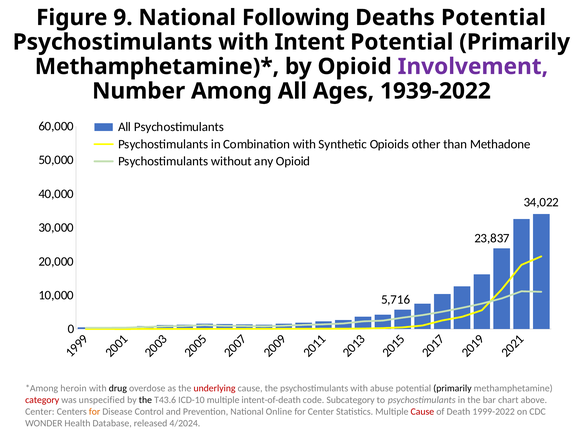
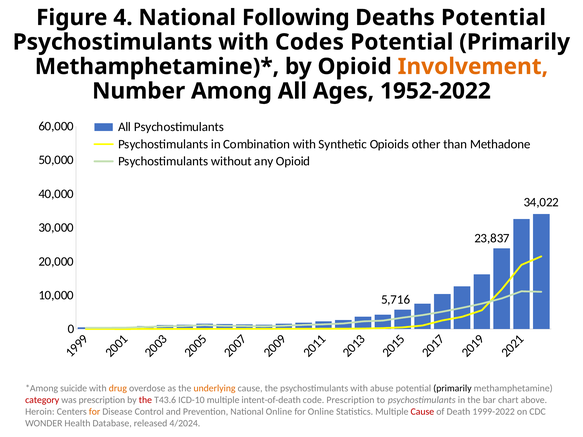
Figure 9: 9 -> 4 (123, 18)
Intent: Intent -> Codes (309, 42)
Involvement colour: purple -> orange (473, 67)
1939-2022: 1939-2022 -> 1952-2022 (435, 91)
heroin: heroin -> suicide (74, 389)
drug colour: black -> orange (118, 389)
underlying colour: red -> orange (215, 389)
was unspecified: unspecified -> prescription (102, 400)
the colour: black -> red (145, 400)
code Subcategory: Subcategory -> Prescription (350, 400)
Center: Center -> Heroin (40, 412)
for Center: Center -> Online (321, 412)
